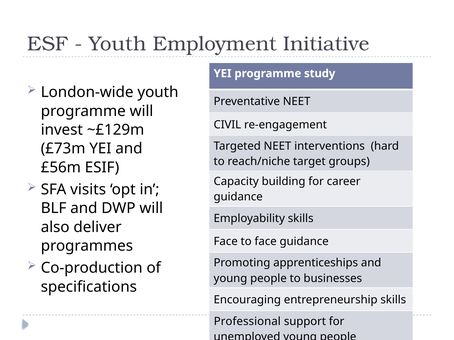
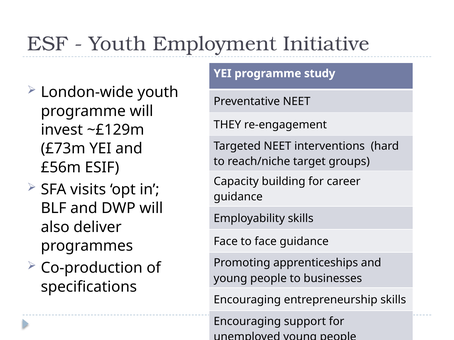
CIVIL: CIVIL -> THEY (227, 125)
Professional: Professional -> Encouraging (247, 322)
